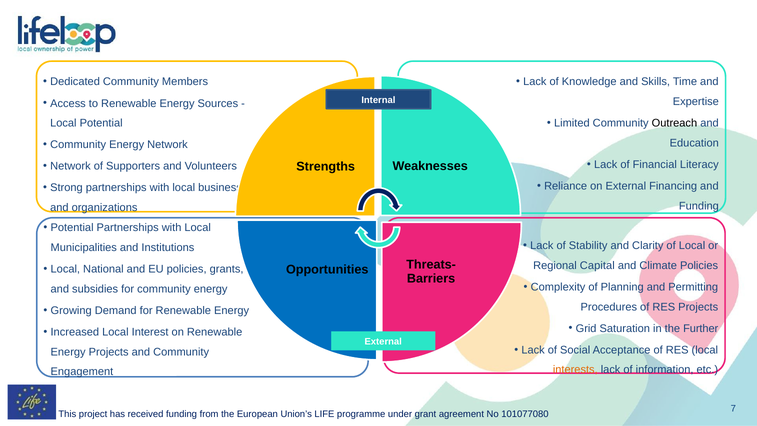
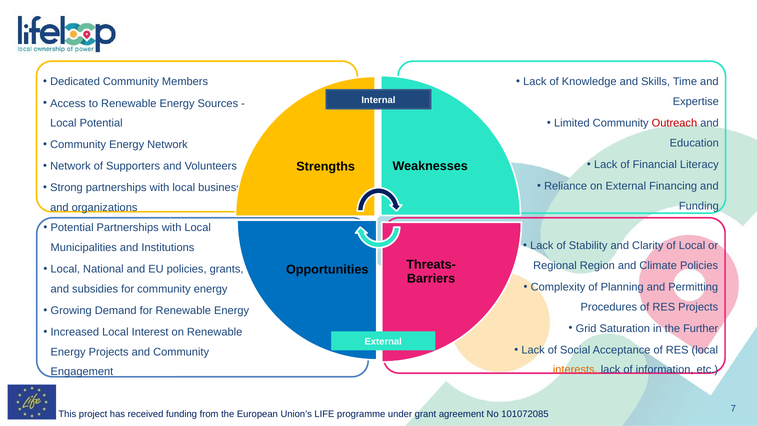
Outreach colour: black -> red (674, 123)
Capital: Capital -> Region (597, 265)
101077080: 101077080 -> 101072085 (525, 414)
